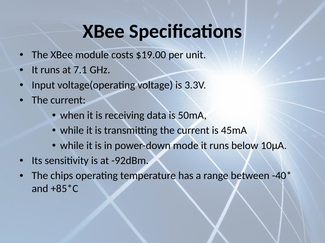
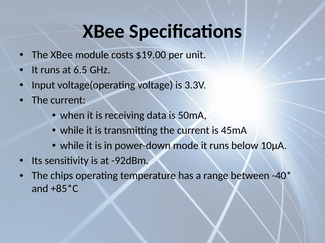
7.1: 7.1 -> 6.5 (80, 70)
